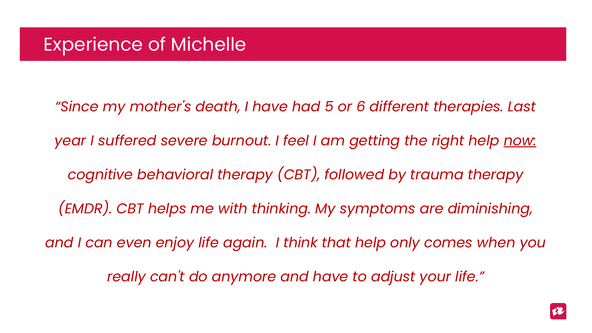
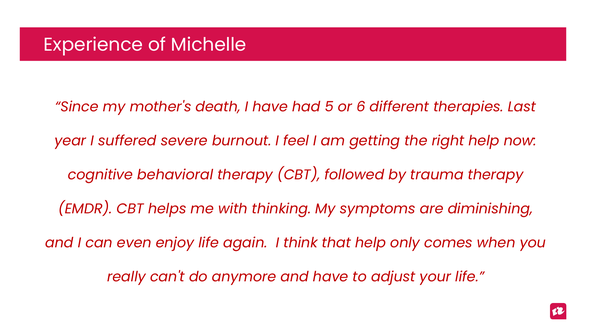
now underline: present -> none (520, 141)
